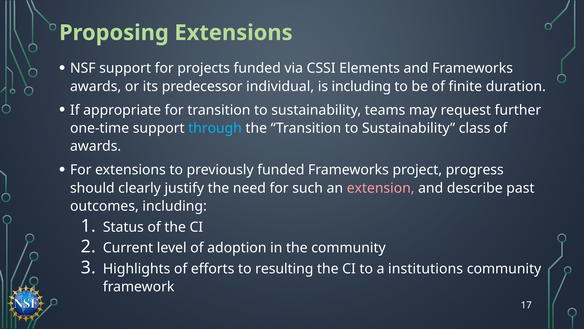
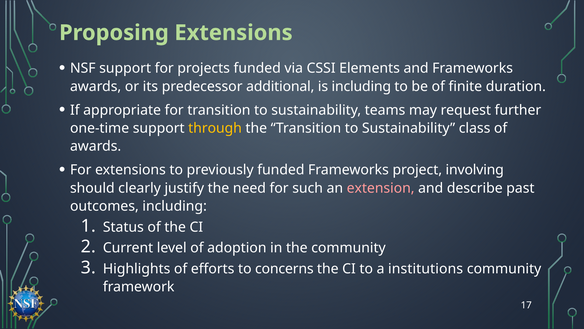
individual: individual -> additional (280, 86)
through colour: light blue -> yellow (215, 128)
progress: progress -> involving (475, 170)
resulting: resulting -> concerns (284, 268)
